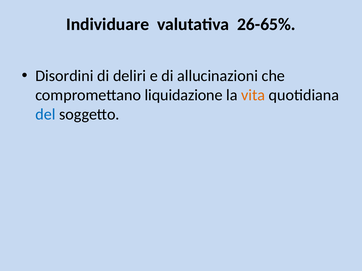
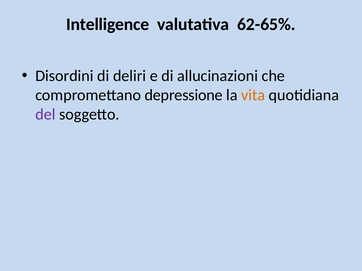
Individuare: Individuare -> Intelligence (108, 24)
26-65%: 26-65% -> 62-65% (266, 24)
liquidazione: liquidazione -> depressione (184, 95)
del colour: blue -> purple (45, 115)
